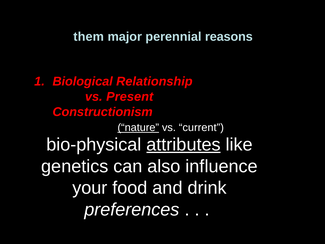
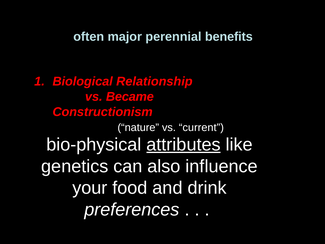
them: them -> often (89, 37)
reasons: reasons -> benefits (229, 37)
Present: Present -> Became (130, 97)
nature underline: present -> none (138, 128)
